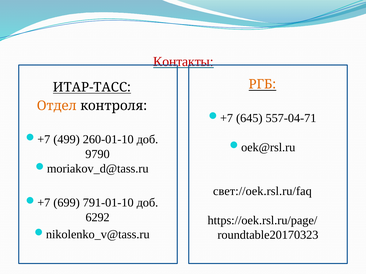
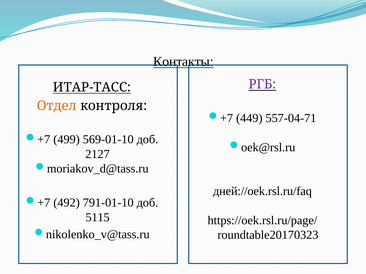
Контакты colour: red -> black (183, 62)
РГБ colour: orange -> purple (262, 85)
645: 645 -> 449 (249, 118)
260-01-10: 260-01-10 -> 569-01-10 (108, 140)
9790: 9790 -> 2127 (97, 154)
свет://oek.rsl.ru/faq: свет://oek.rsl.ru/faq -> дней://oek.rsl.ru/faq (262, 191)
699: 699 -> 492 (67, 203)
6292: 6292 -> 5115 (98, 218)
